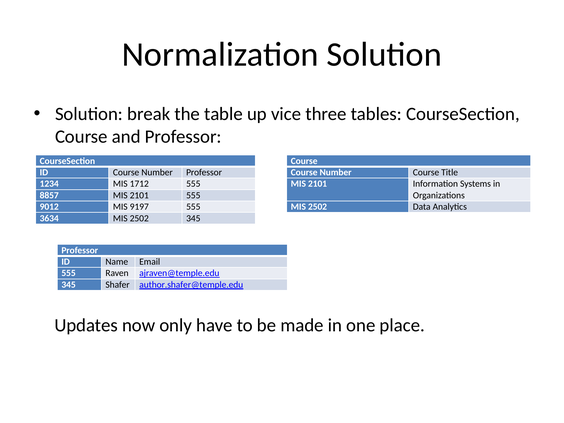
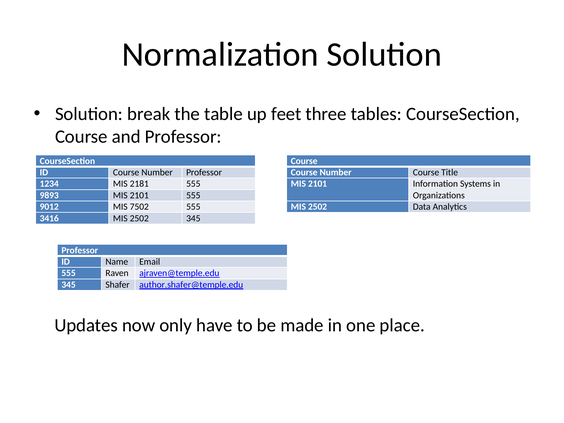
vice: vice -> feet (286, 114)
1712: 1712 -> 2181 (139, 184)
8857: 8857 -> 9893 (49, 195)
9197: 9197 -> 7502 (139, 207)
3634: 3634 -> 3416 (49, 218)
